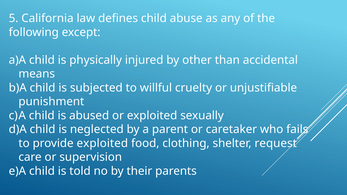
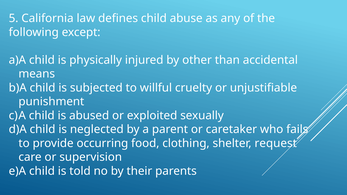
provide exploited: exploited -> occurring (102, 143)
